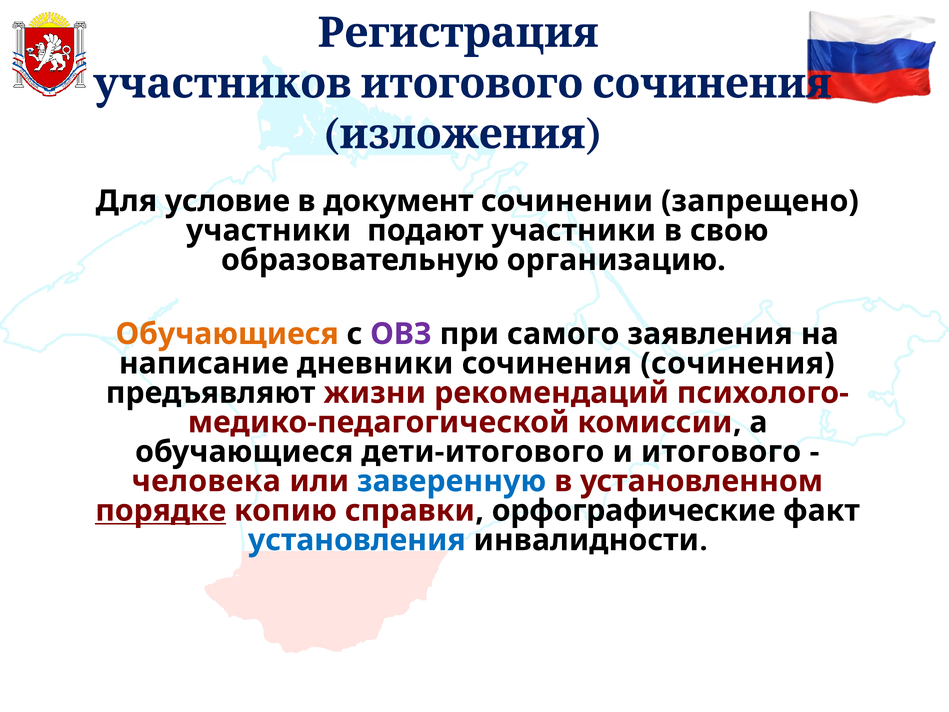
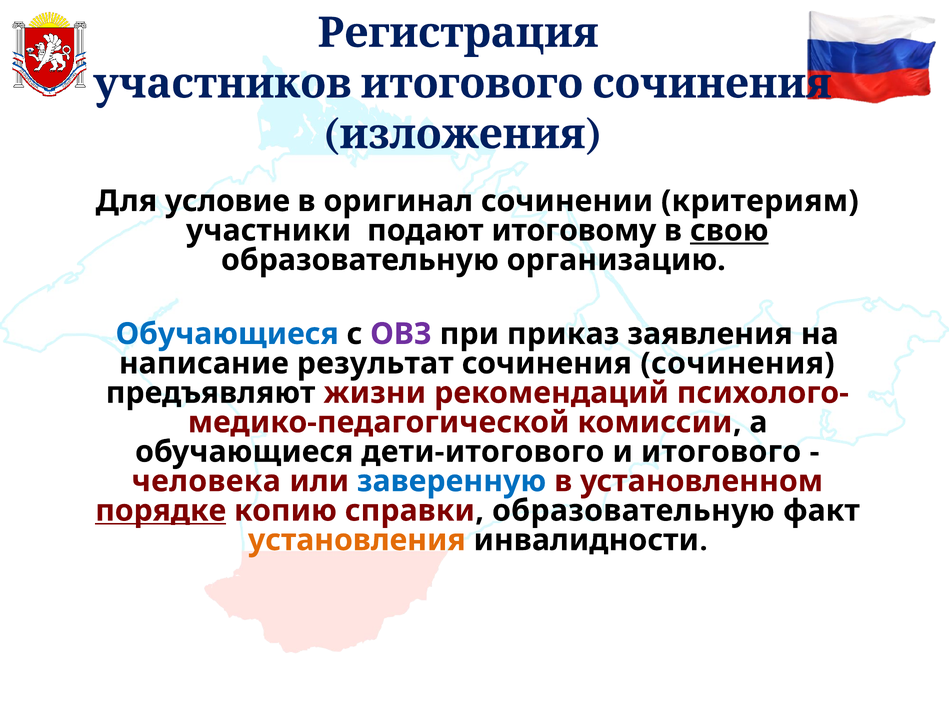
документ: документ -> оригинал (398, 201)
запрещено: запрещено -> критериям (760, 201)
подают участники: участники -> итоговому (574, 230)
свою underline: none -> present (729, 230)
Обучающиеся colour: orange -> blue (227, 334)
самого: самого -> приказ (563, 334)
дневники: дневники -> результат (375, 363)
справки орфографические: орфографические -> образовательную (633, 510)
установления colour: blue -> orange (357, 540)
